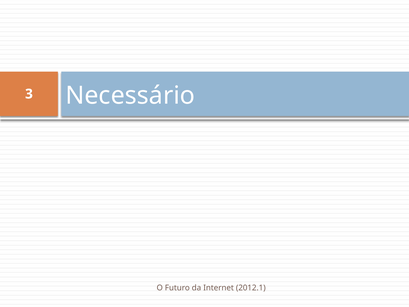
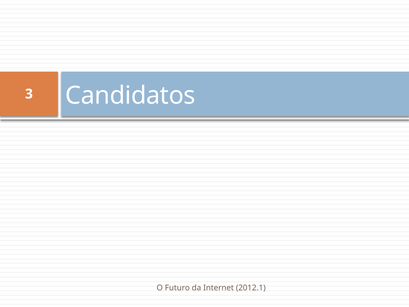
Necessário: Necessário -> Candidatos (130, 95)
